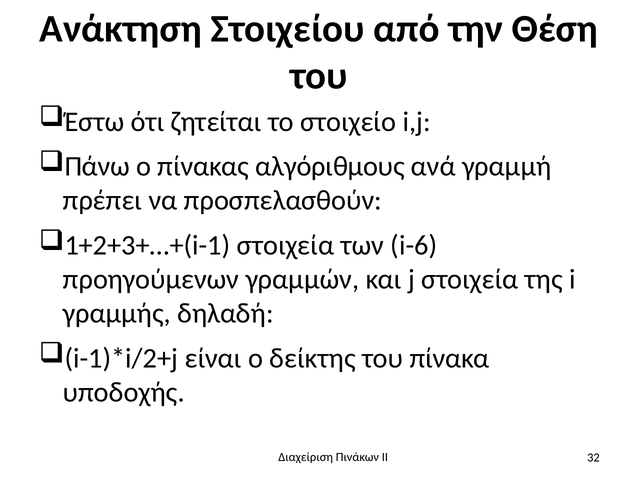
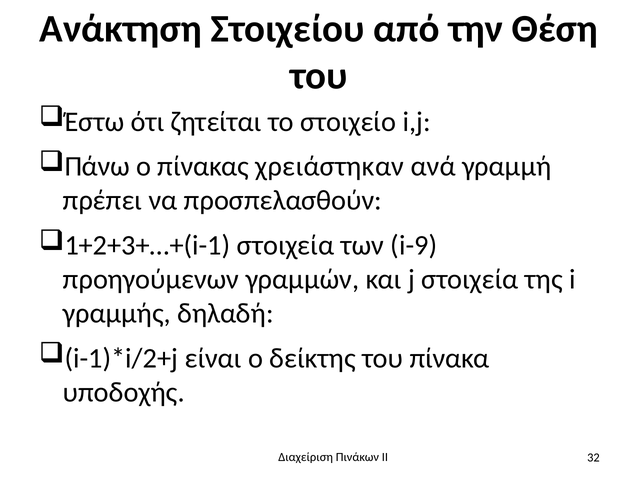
αλγόριθμους: αλγόριθμους -> χρειάστηκαν (330, 166)
i-6: i-6 -> i-9 (414, 245)
